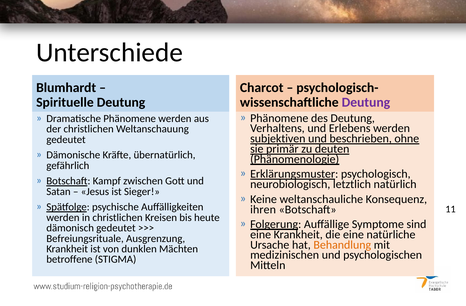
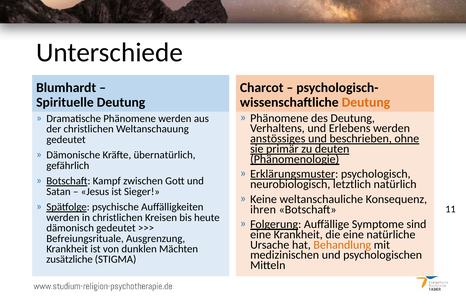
Deutung colour: purple -> orange (366, 102)
subjektiven: subjektiven -> anstössiges (278, 139)
betroffene: betroffene -> zusätzliche (69, 260)
